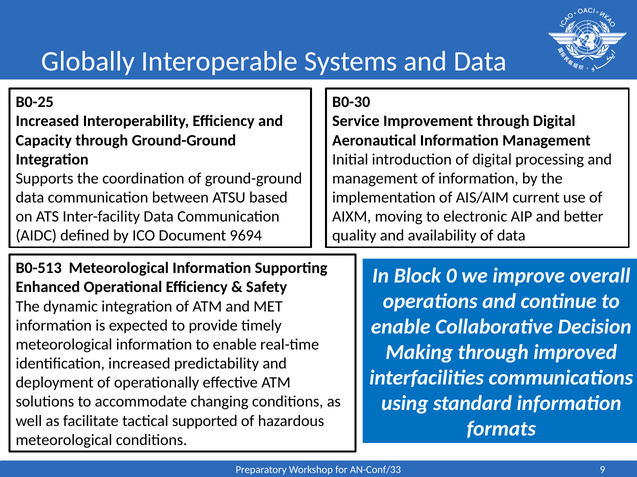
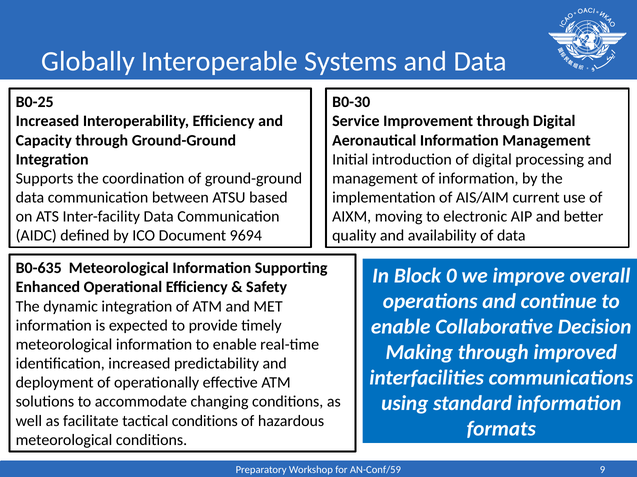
B0-513: B0-513 -> B0-635 (39, 269)
tactical supported: supported -> conditions (205, 421)
AN-Conf/33: AN-Conf/33 -> AN-Conf/59 (375, 470)
